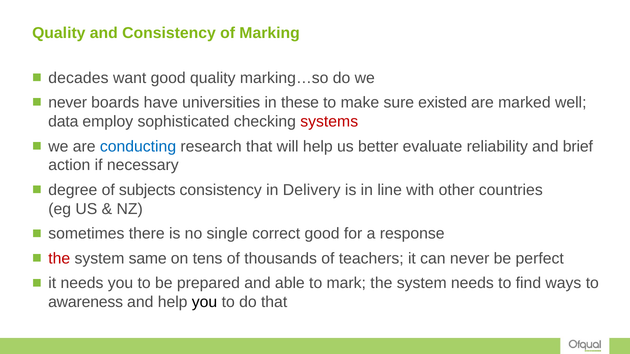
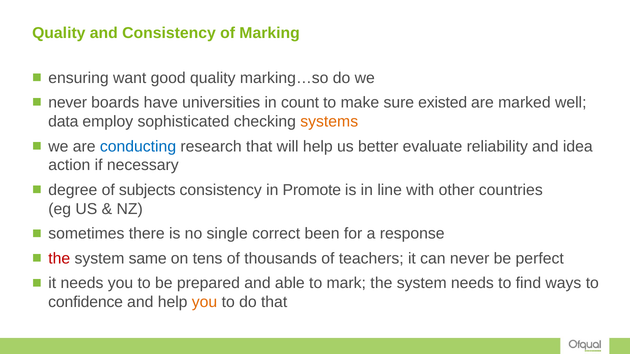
decades: decades -> ensuring (79, 78)
these: these -> count (300, 103)
systems colour: red -> orange (329, 122)
brief: brief -> idea (578, 147)
Delivery: Delivery -> Promote (312, 190)
correct good: good -> been (322, 234)
awareness: awareness -> confidence (86, 302)
you colour: black -> orange (205, 302)
